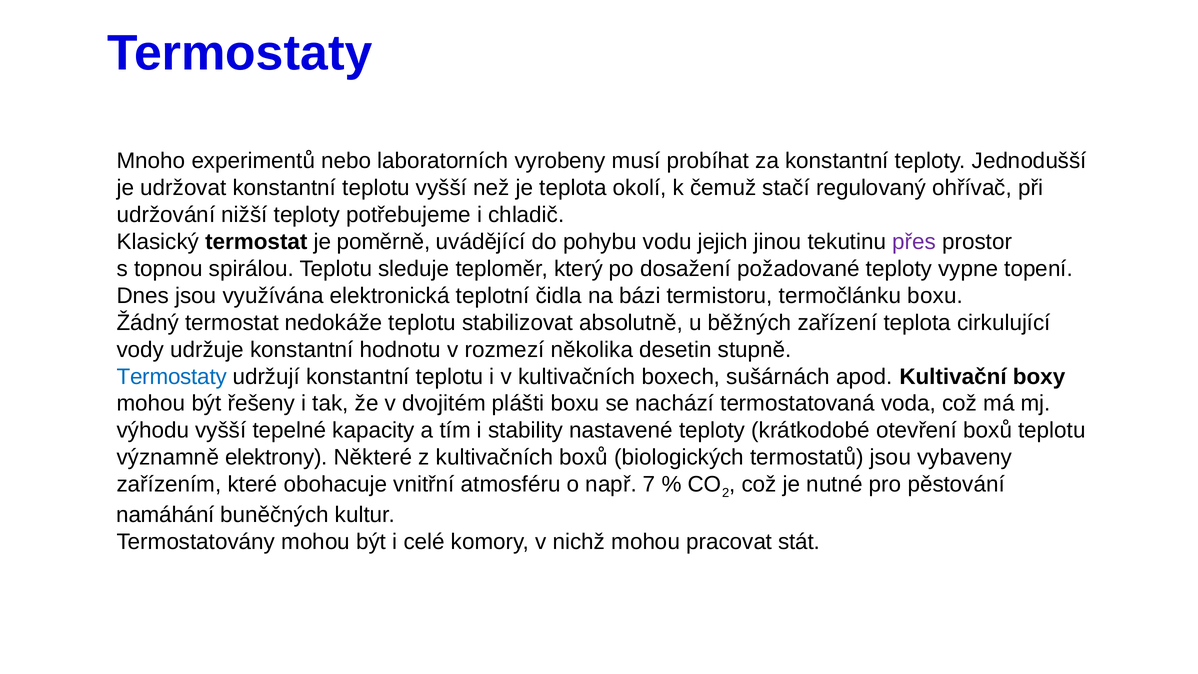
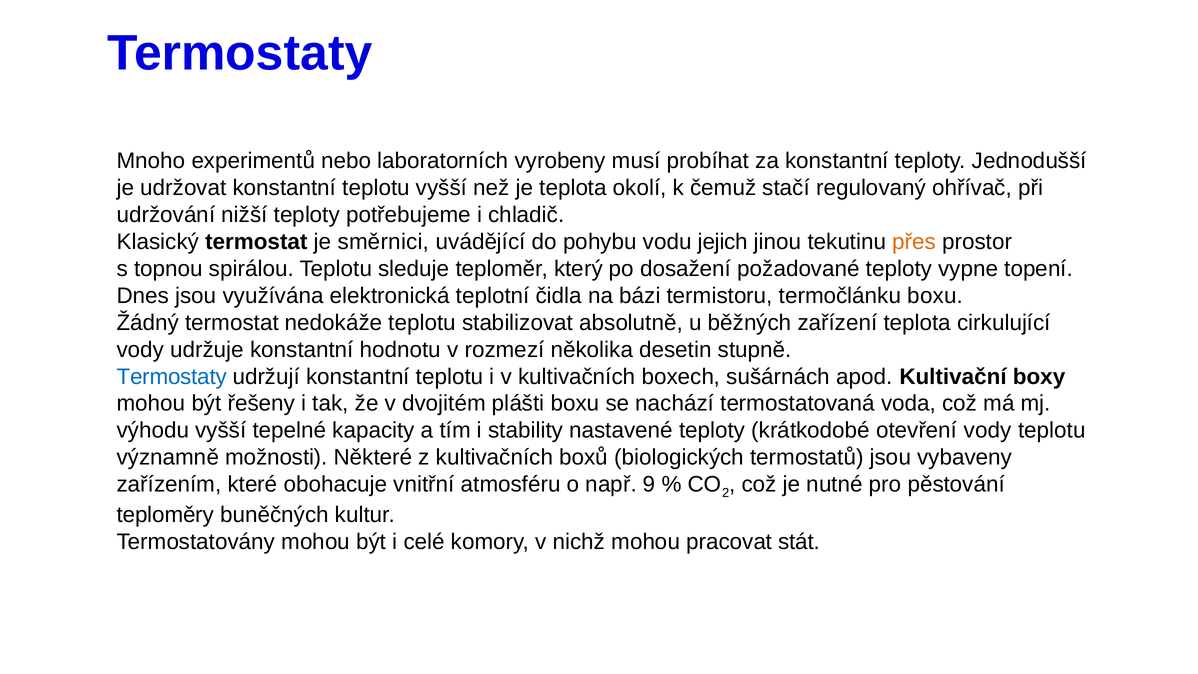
poměrně: poměrně -> směrnici (383, 242)
přes colour: purple -> orange (914, 242)
otevření boxů: boxů -> vody (988, 430)
elektrony: elektrony -> možnosti (276, 457)
7: 7 -> 9 (649, 484)
namáhání: namáhání -> teploměry (165, 515)
